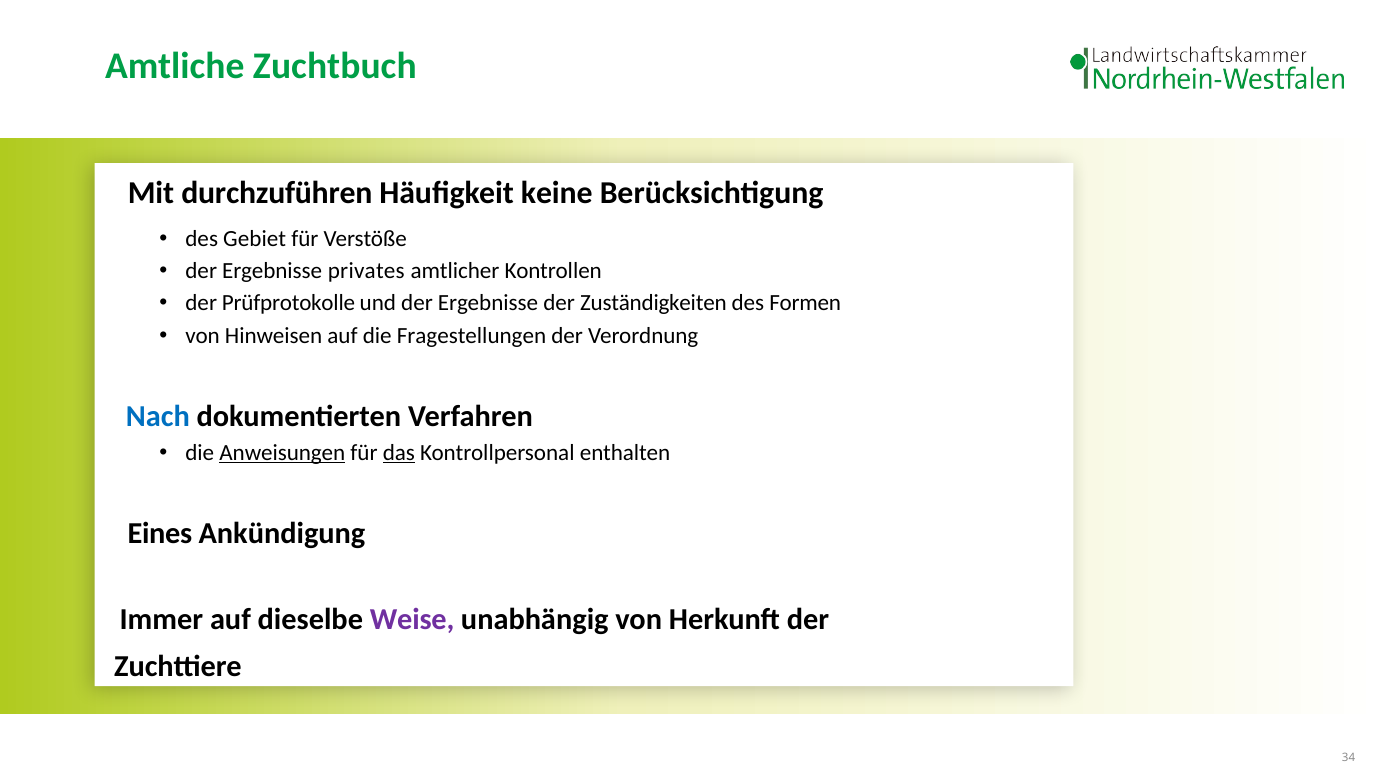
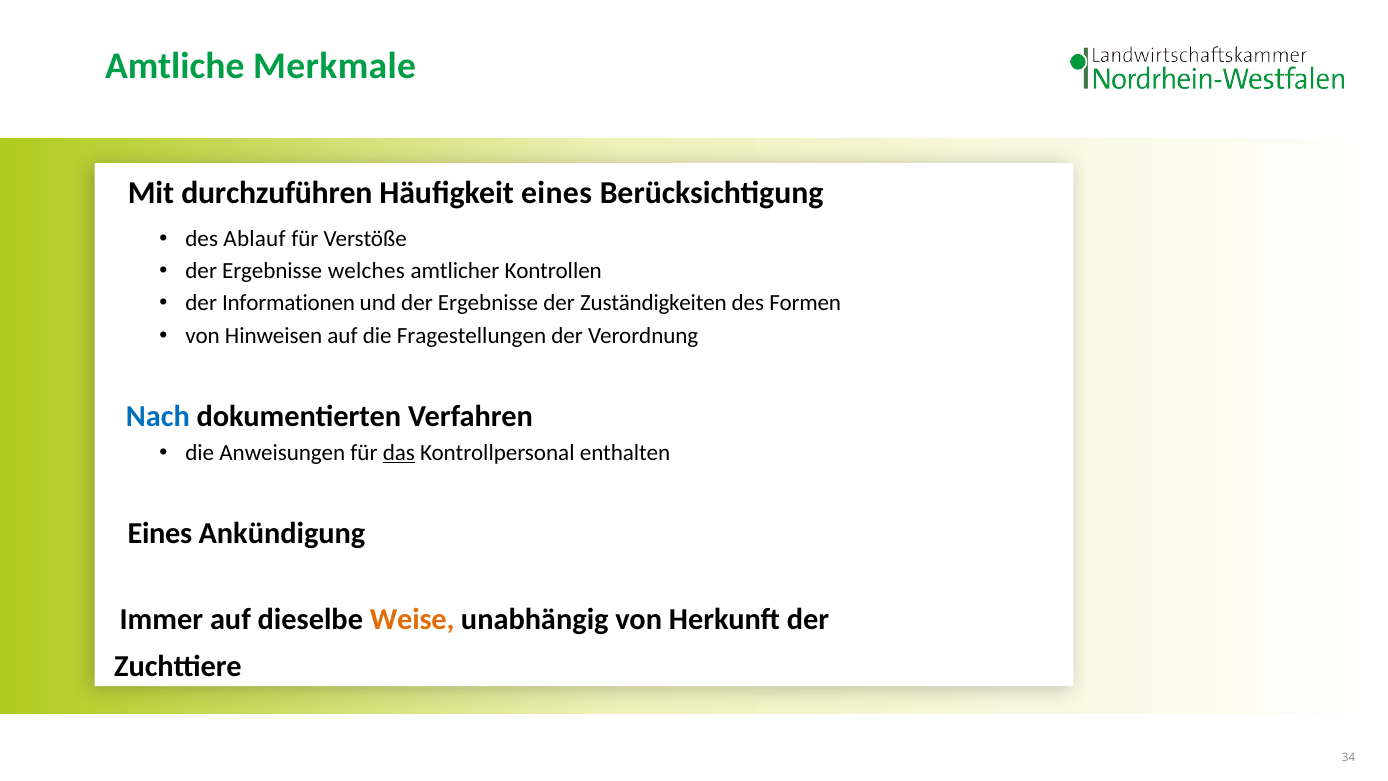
Zuchtbuch: Zuchtbuch -> Merkmale (335, 66)
Häufigkeit keine: keine -> eines (557, 193)
Gebiet: Gebiet -> Ablauf (255, 239)
privates: privates -> welches (366, 271)
Prüfprotokolle: Prüfprotokolle -> Informationen (288, 303)
Anweisungen underline: present -> none (282, 453)
Weise colour: purple -> orange (412, 619)
